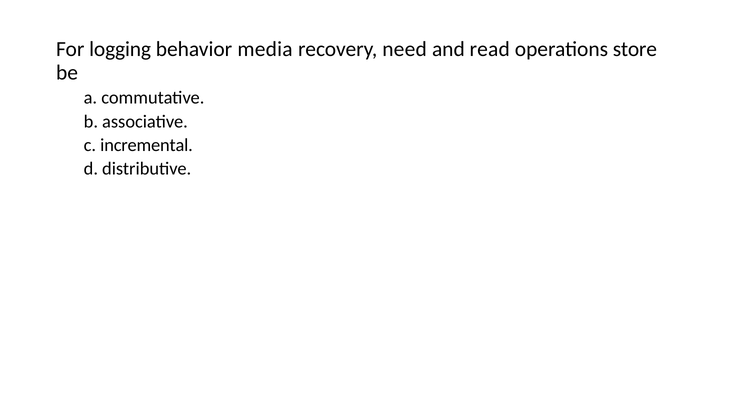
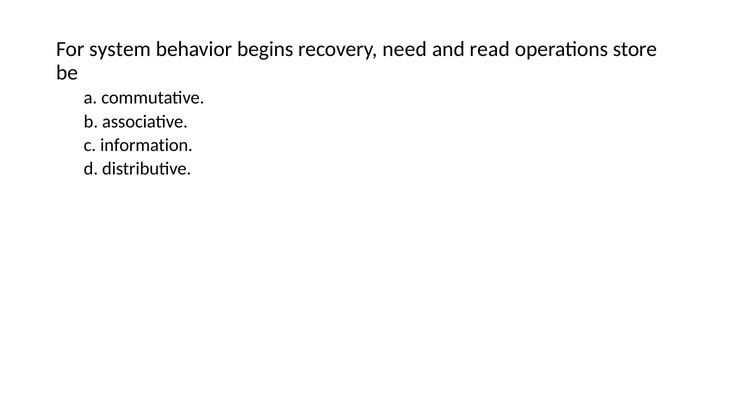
logging: logging -> system (120, 49)
media: media -> begins (265, 49)
incremental: incremental -> information (146, 145)
